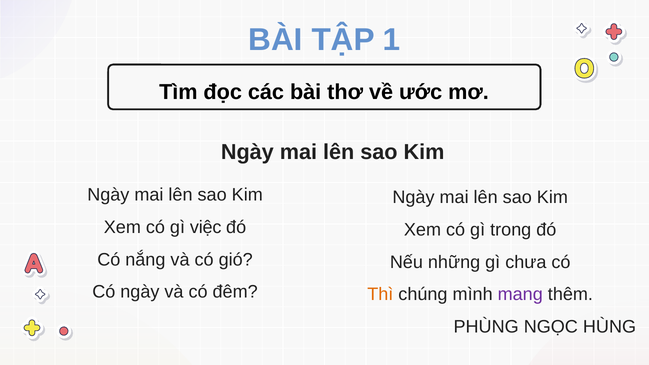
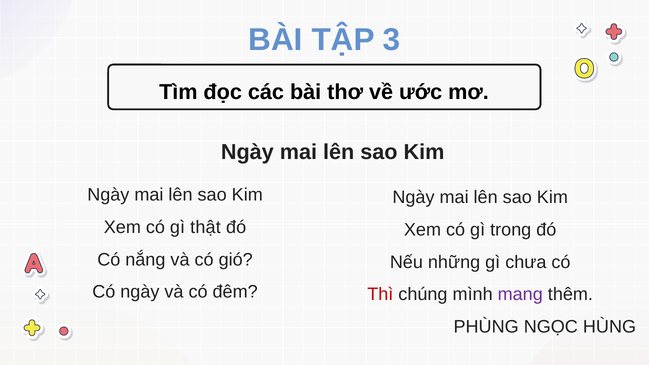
1: 1 -> 3 (392, 40)
việc: việc -> thật (206, 227)
Thì colour: orange -> red (380, 295)
